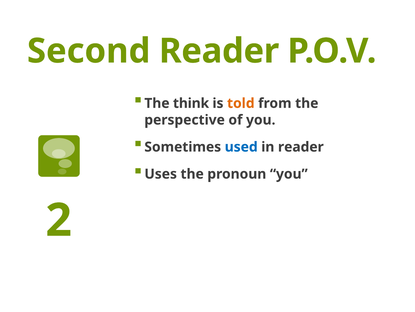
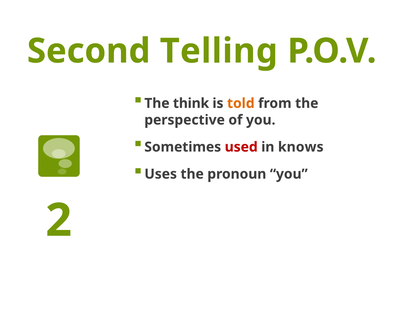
Second Reader: Reader -> Telling (219, 51)
used colour: blue -> red (241, 147)
in reader: reader -> knows (301, 147)
